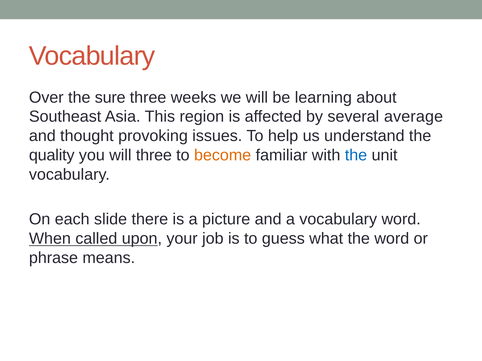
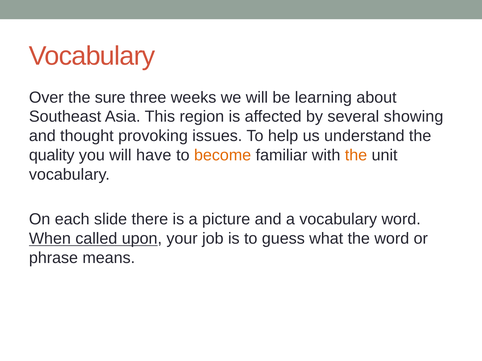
average: average -> showing (414, 117)
will three: three -> have (154, 155)
the colour: blue -> orange (356, 155)
